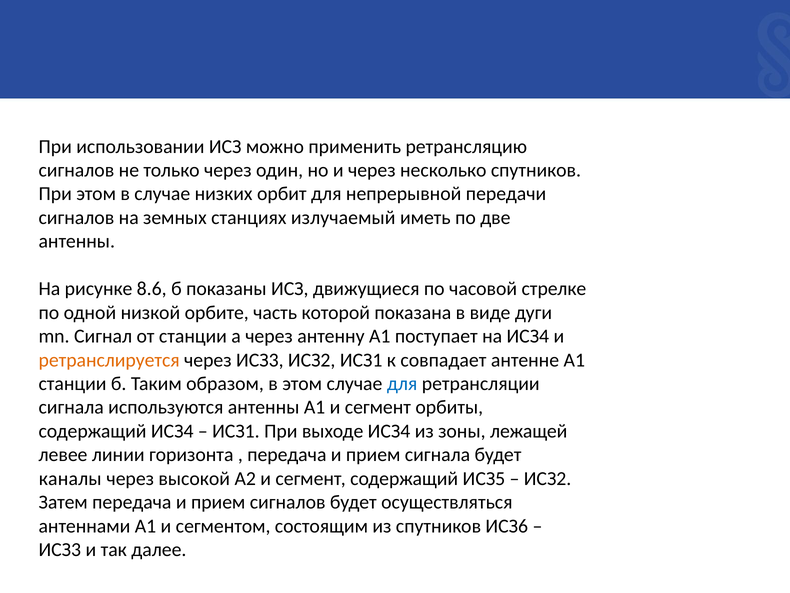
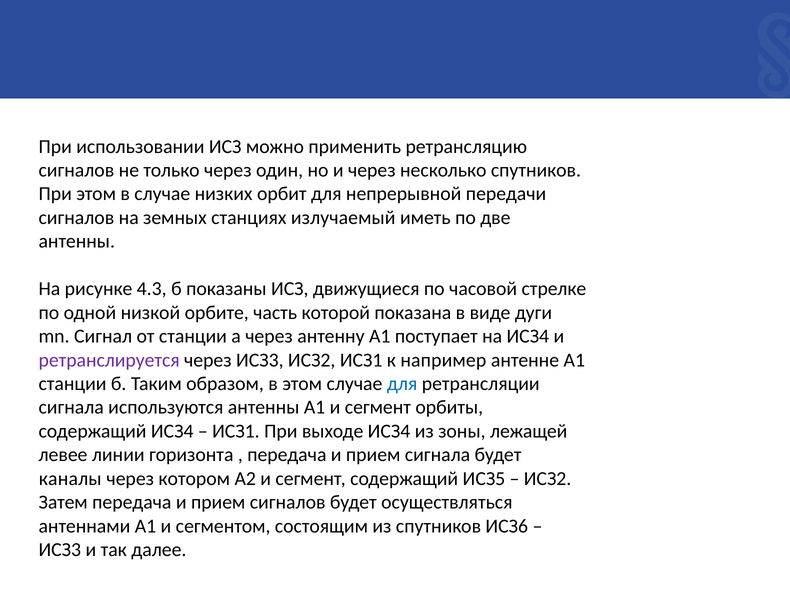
8.6: 8.6 -> 4.3 (152, 289)
ретранслируется colour: orange -> purple (109, 360)
совпадает: совпадает -> например (443, 360)
высокой: высокой -> котором (194, 478)
